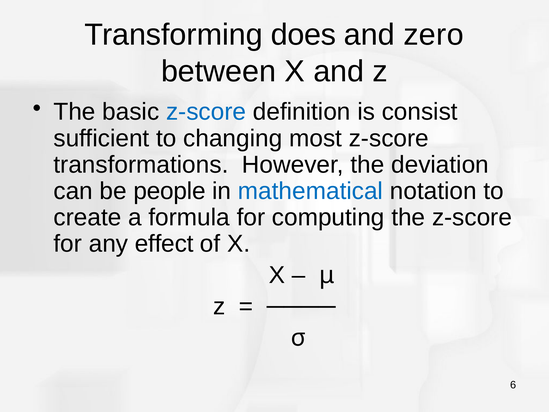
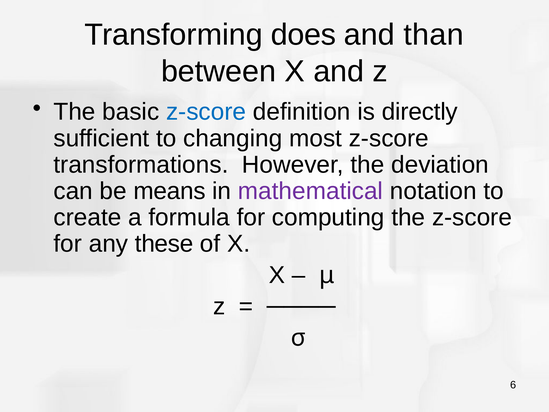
zero: zero -> than (434, 35)
consist: consist -> directly (420, 112)
people: people -> means (170, 191)
mathematical colour: blue -> purple (311, 191)
effect: effect -> these (164, 244)
